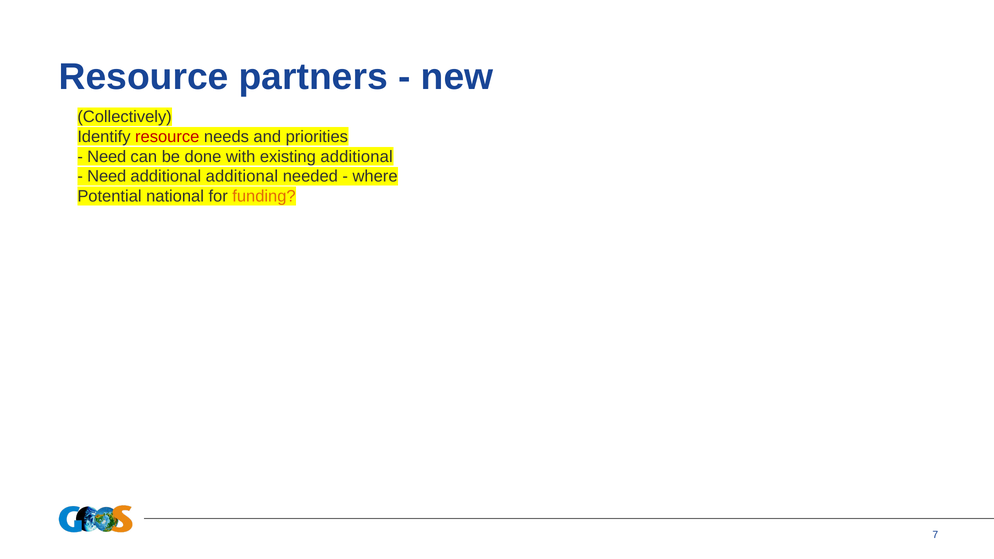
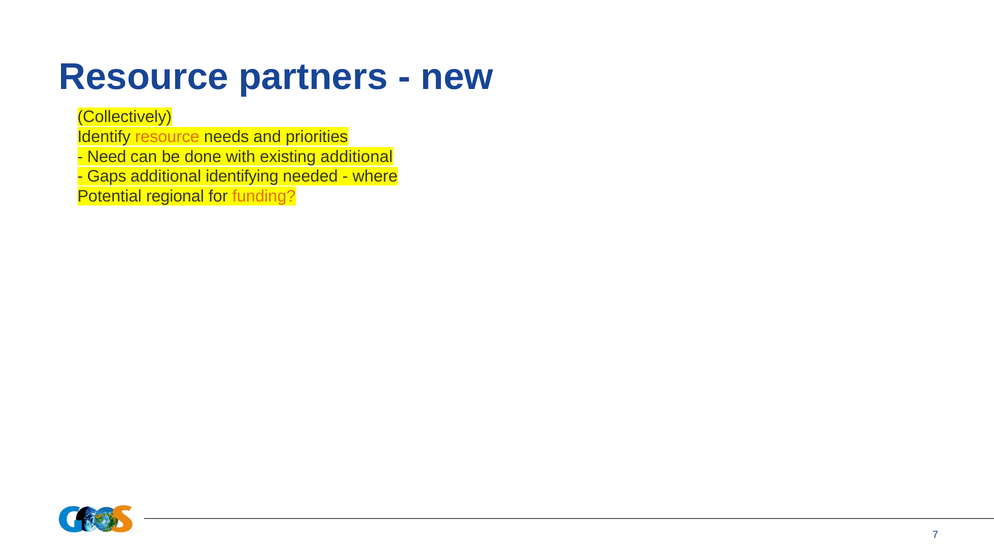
resource colour: red -> orange (167, 137)
Need: Need -> Gaps (107, 176)
additional additional: additional -> identifying (242, 176)
national: national -> regional (175, 196)
